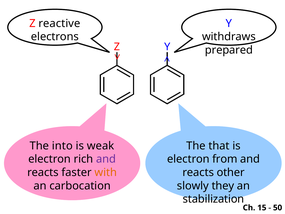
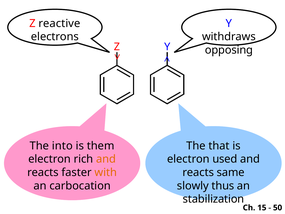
prepared: prepared -> opposing (229, 50)
weak: weak -> them (101, 146)
and colour: purple -> orange (106, 159)
from: from -> used (225, 159)
other: other -> same (231, 172)
they: they -> thus (223, 186)
